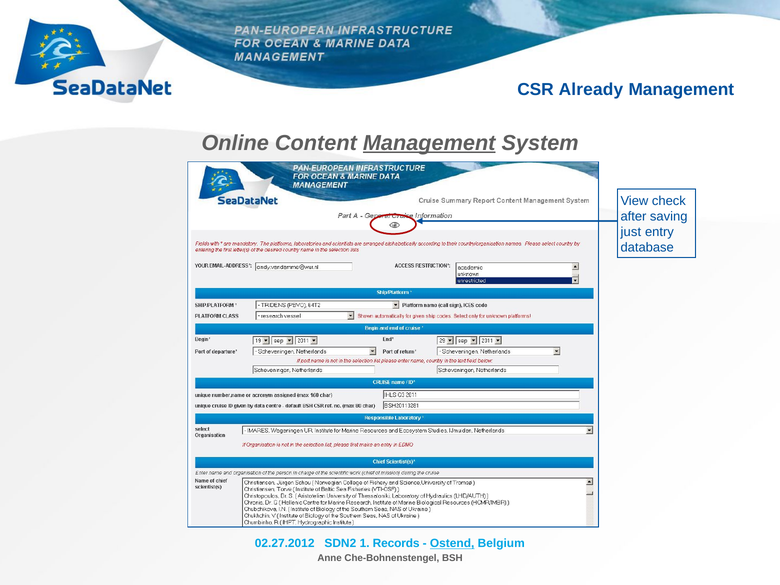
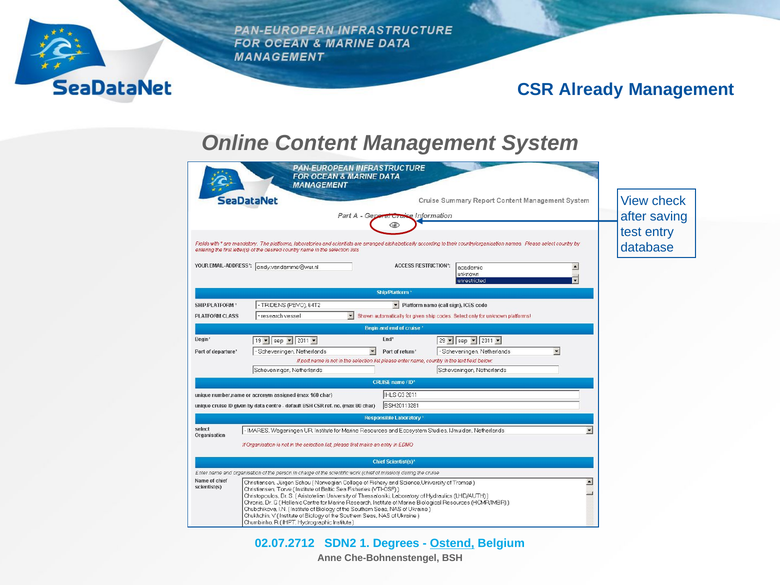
Management underline: present -> none (429, 143)
just: just -> test (631, 232)
02.27.2012: 02.27.2012 -> 02.07.2712 (285, 544)
Records: Records -> Degrees (396, 544)
